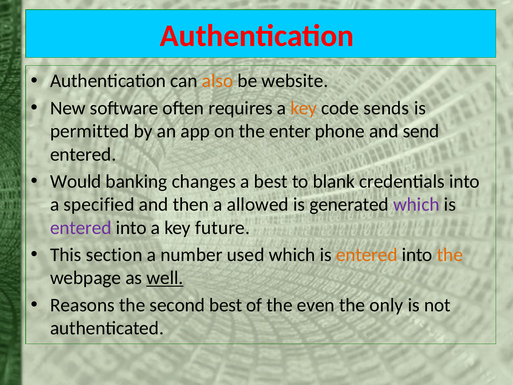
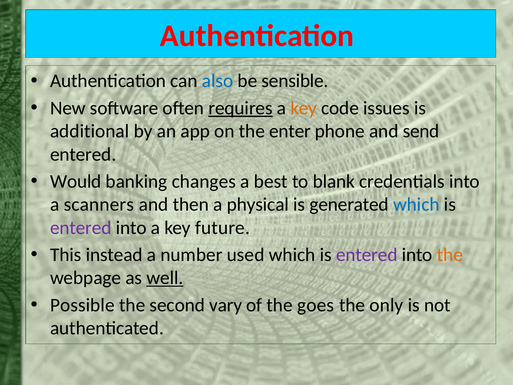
also colour: orange -> blue (218, 81)
website: website -> sensible (295, 81)
requires underline: none -> present (241, 108)
sends: sends -> issues (386, 108)
permitted: permitted -> additional (90, 131)
specified: specified -> scanners (99, 204)
allowed: allowed -> physical (258, 204)
which colour: purple -> blue (416, 204)
section: section -> instead (114, 255)
entered colour: orange -> purple (367, 255)
Reasons: Reasons -> Possible (82, 305)
second best: best -> vary (226, 305)
even: even -> goes (316, 305)
